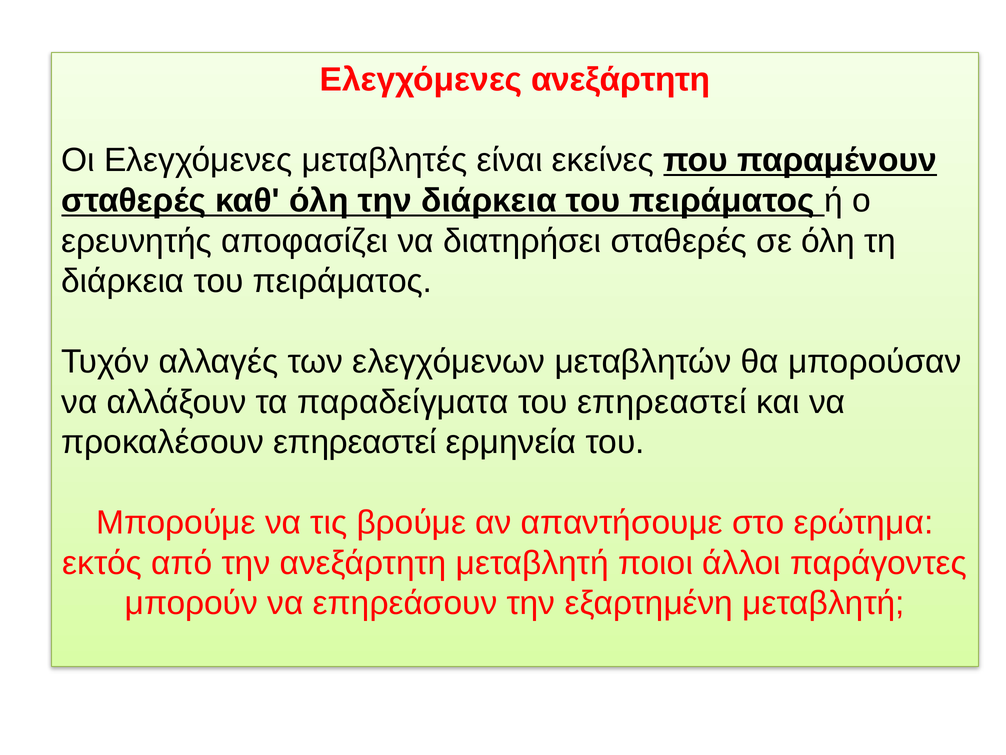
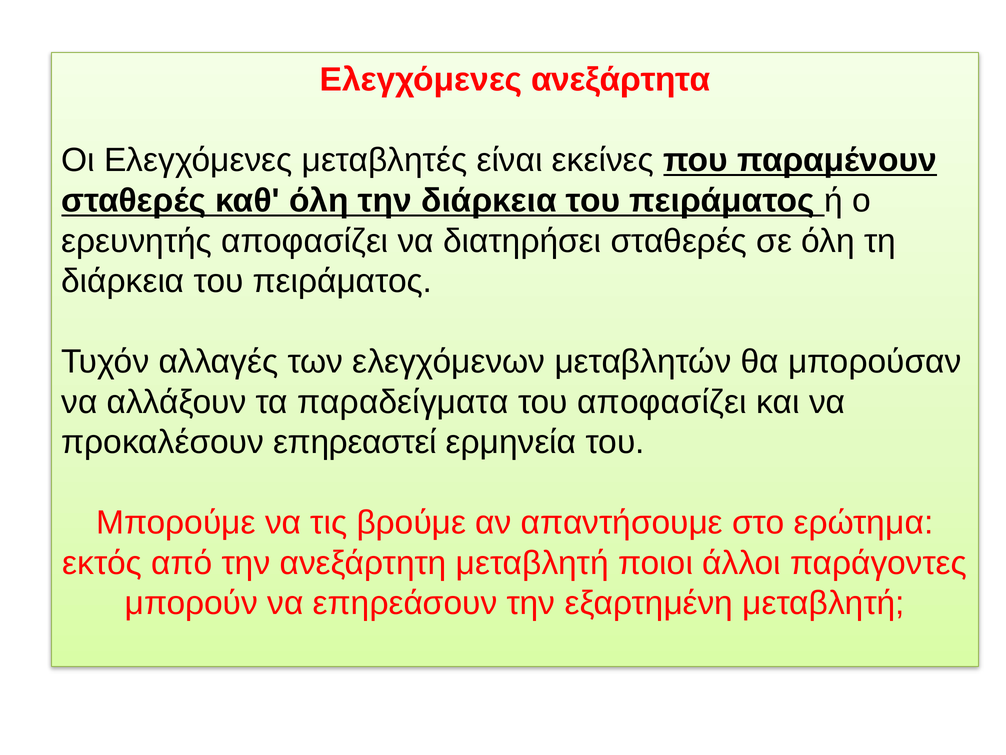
Ελεγχόμενες ανεξάρτητη: ανεξάρτητη -> ανεξάρτητα (621, 80)
του επηρεαστεί: επηρεαστεί -> αποφασίζει (662, 402)
